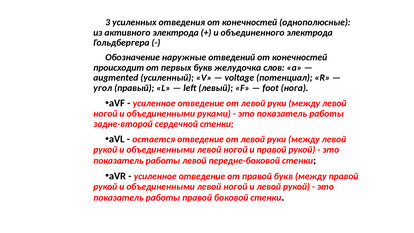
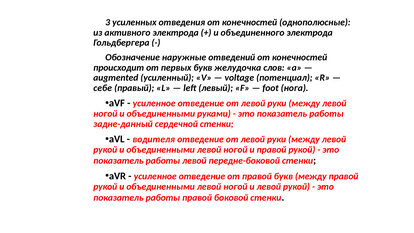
угол: угол -> себе (103, 88)
задне-второй: задне-второй -> задне-данный (123, 124)
остается: остается -> водителя (154, 139)
